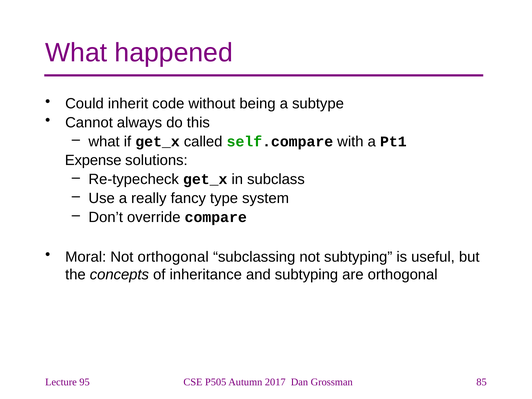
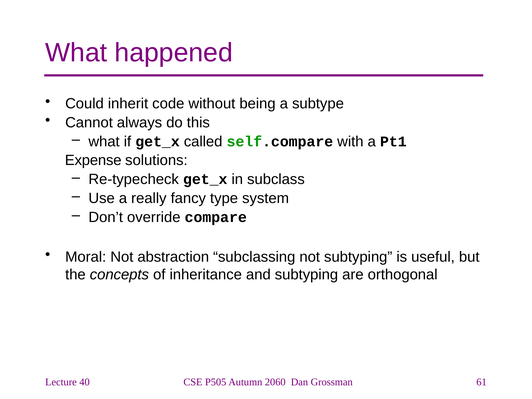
Not orthogonal: orthogonal -> abstraction (173, 257)
95: 95 -> 40 (85, 382)
2017: 2017 -> 2060 (275, 382)
85: 85 -> 61 (482, 382)
